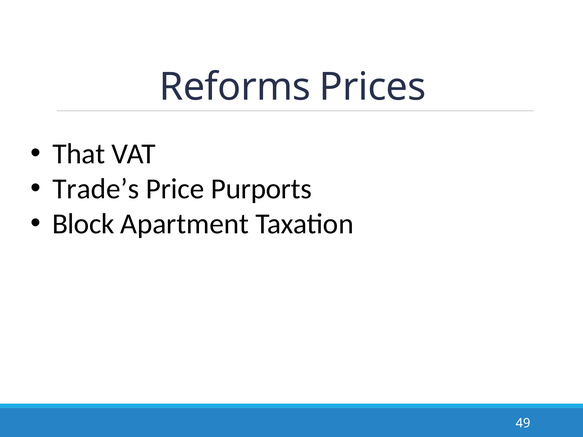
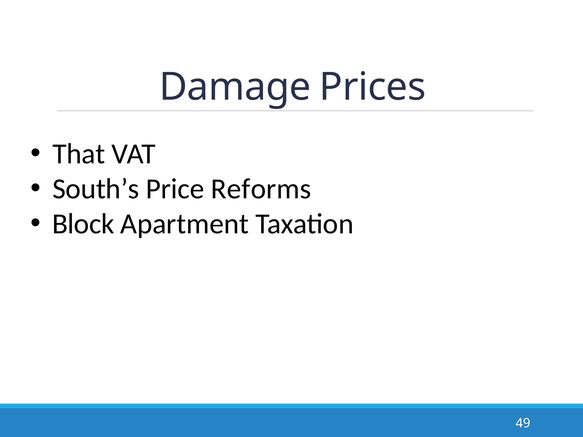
Reforms: Reforms -> Damage (235, 87)
Trade’s: Trade’s -> South’s (96, 189)
Purports: Purports -> Reforms (261, 189)
